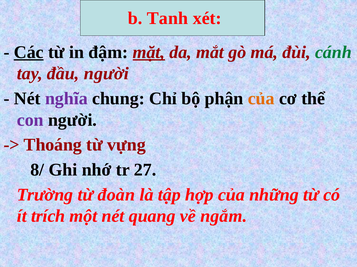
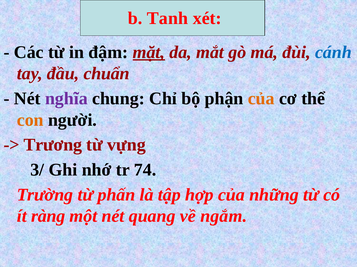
Các underline: present -> none (29, 52)
cánh colour: green -> blue (333, 52)
đầu người: người -> chuẩn (107, 74)
con colour: purple -> orange (30, 120)
Thoáng: Thoáng -> Trương (53, 145)
8/: 8/ -> 3/ (37, 170)
27: 27 -> 74 (145, 170)
đoàn: đoàn -> phấn (116, 195)
trích: trích -> ràng (48, 217)
